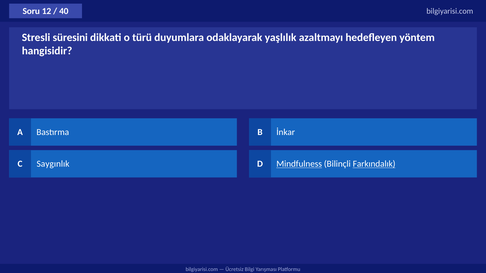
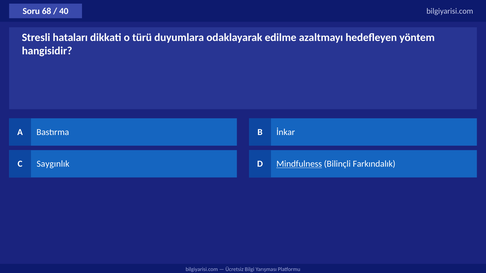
12: 12 -> 68 (47, 11)
süresini: süresini -> hataları (70, 37)
yaşlılık: yaşlılık -> edilme (281, 37)
Farkındalık underline: present -> none (374, 164)
